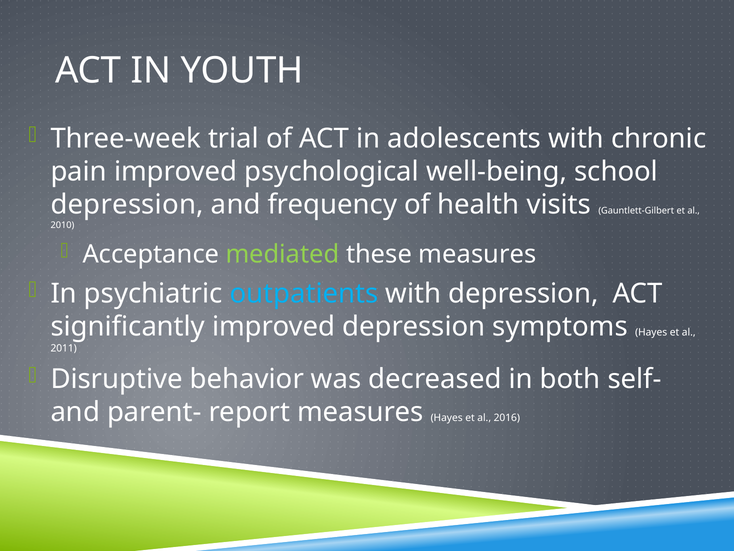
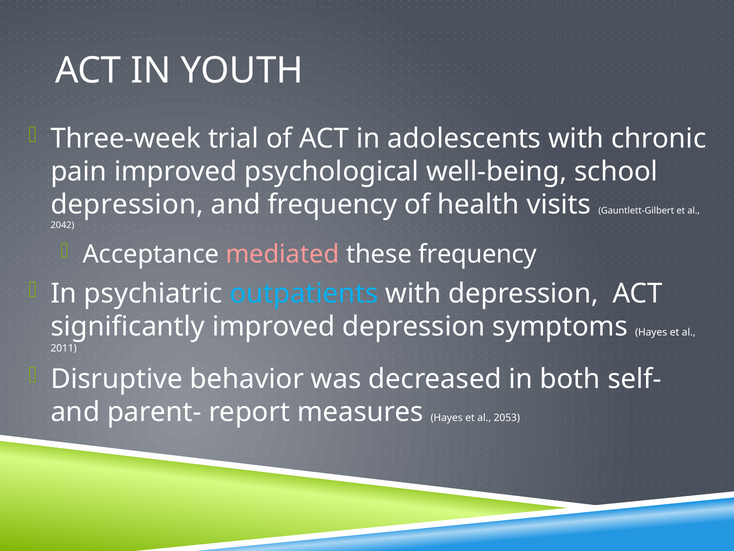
2010: 2010 -> 2042 (62, 225)
mediated colour: light green -> pink (283, 254)
these measures: measures -> frequency (478, 254)
2016: 2016 -> 2053 (507, 418)
